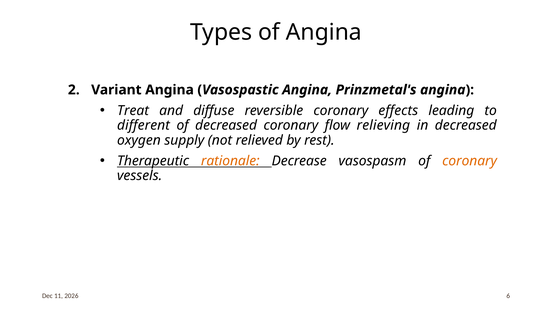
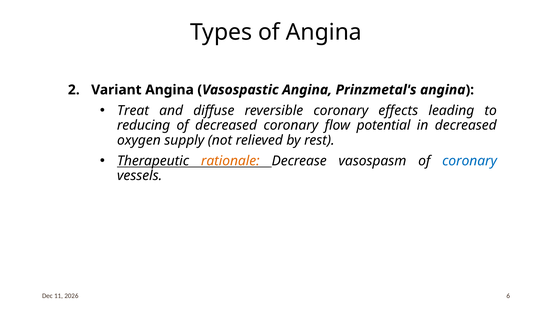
different: different -> reducing (144, 126)
relieving: relieving -> potential (384, 126)
coronary colour: orange -> blue (470, 161)
